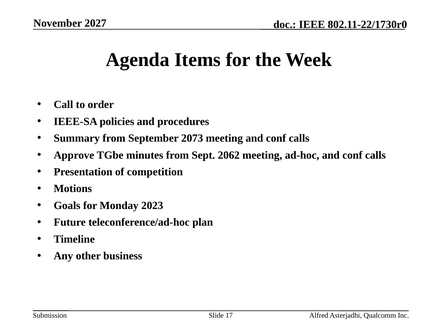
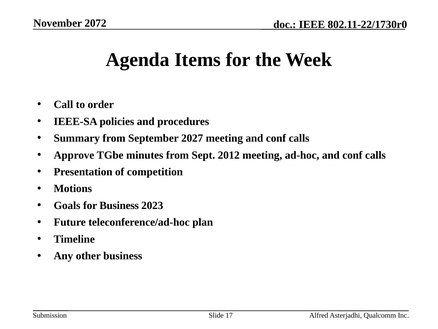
2027: 2027 -> 2072 (95, 23)
2073: 2073 -> 2027 (192, 138)
2062: 2062 -> 2012 (229, 155)
for Monday: Monday -> Business (119, 205)
